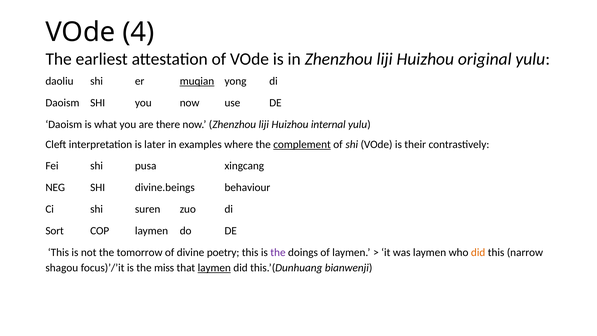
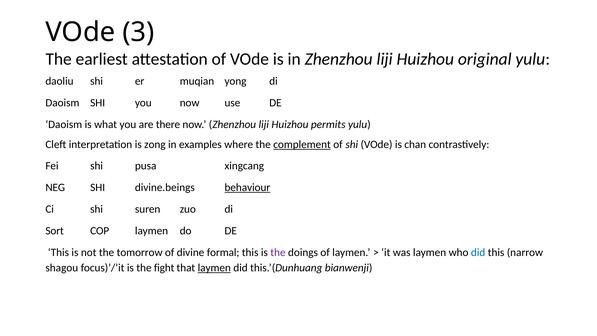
4: 4 -> 3 (138, 32)
muqian underline: present -> none (197, 81)
internal: internal -> permits (328, 125)
later: later -> zong (155, 144)
their: their -> chan (415, 144)
behaviour underline: none -> present (247, 187)
poetry: poetry -> formal (223, 252)
did colour: orange -> blue (478, 252)
miss: miss -> fight (164, 268)
